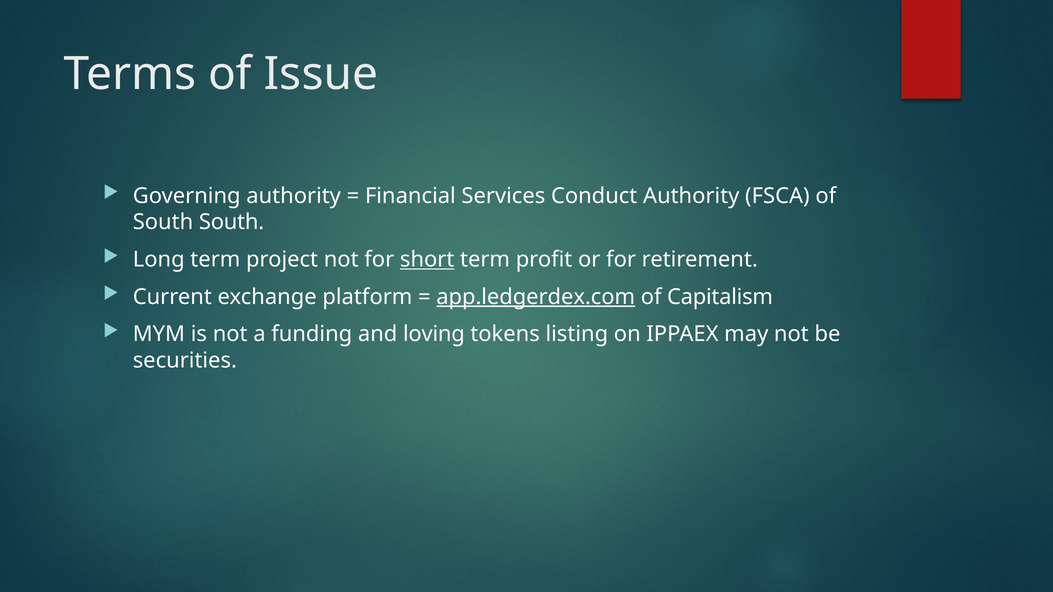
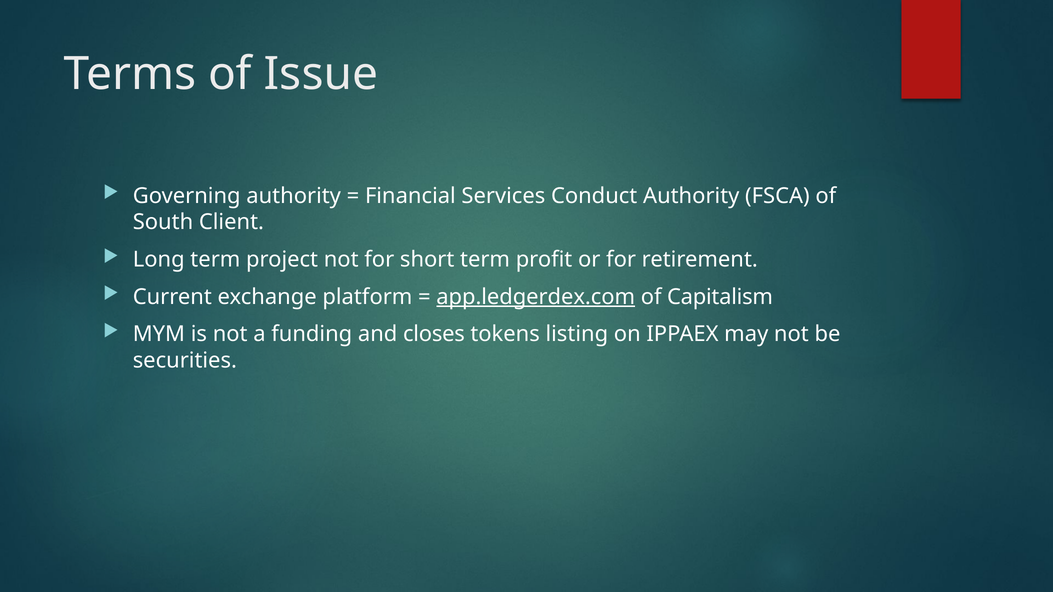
South South: South -> Client (231, 222)
short underline: present -> none (427, 260)
loving: loving -> closes (434, 334)
